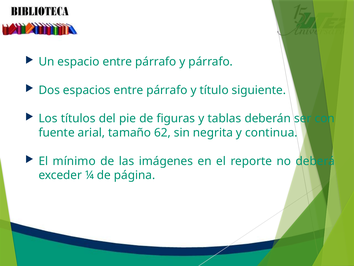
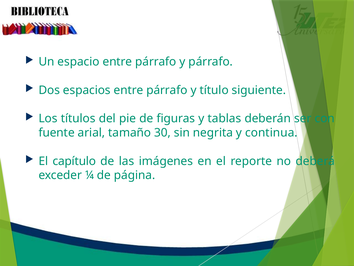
62: 62 -> 30 (162, 133)
mínimo: mínimo -> capítulo (74, 161)
